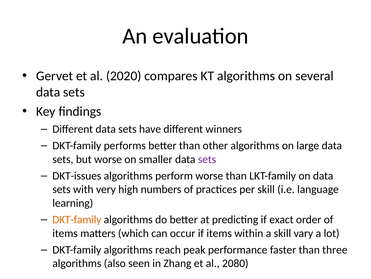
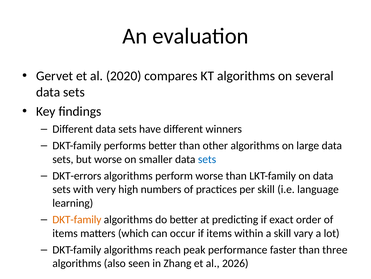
sets colour: purple -> blue (207, 159)
DKT-issues: DKT-issues -> DKT-errors (77, 175)
2080: 2080 -> 2026 (235, 263)
